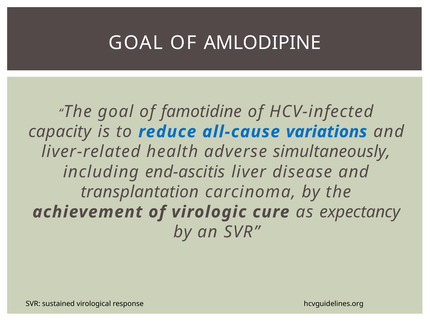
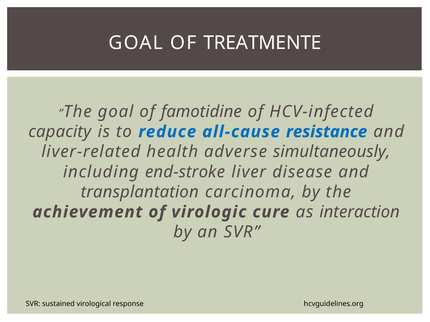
AMLODIPINE: AMLODIPINE -> TREATMENTE (262, 43)
variations: variations -> resistance (327, 132)
end-ascitis: end-ascitis -> end-stroke (185, 172)
expectancy: expectancy -> interaction (360, 212)
